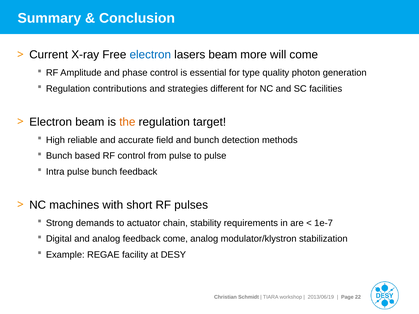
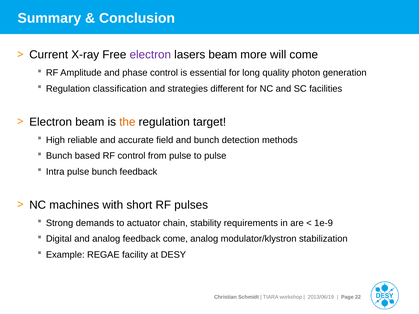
electron colour: blue -> purple (150, 55)
type: type -> long (251, 73)
contributions: contributions -> classification (120, 89)
1e-7: 1e-7 -> 1e-9 (324, 223)
